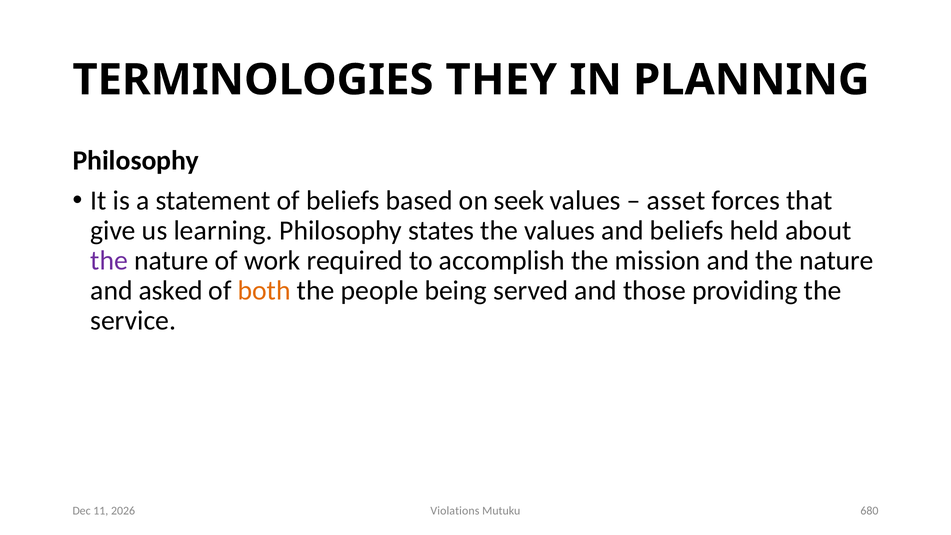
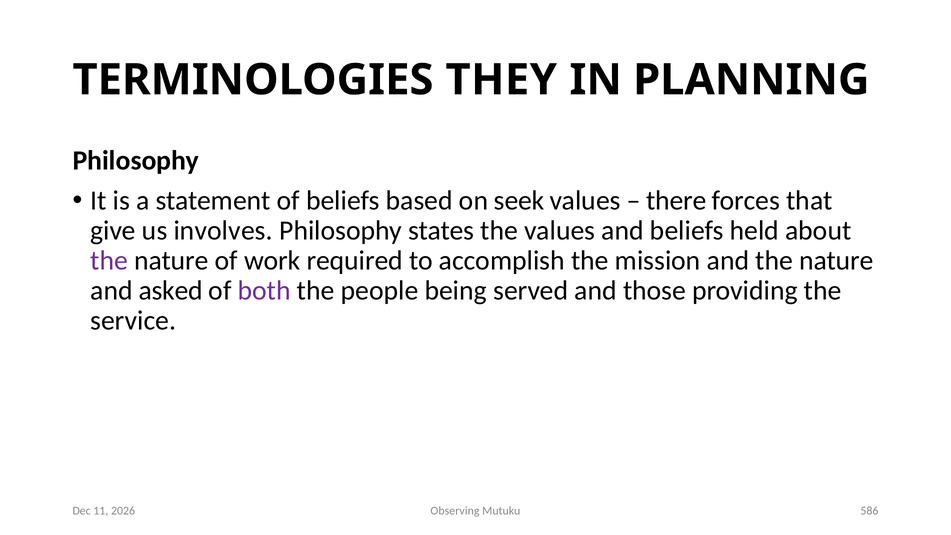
asset: asset -> there (676, 201)
learning: learning -> involves (223, 231)
both colour: orange -> purple (264, 291)
Violations: Violations -> Observing (455, 511)
680: 680 -> 586 (869, 511)
